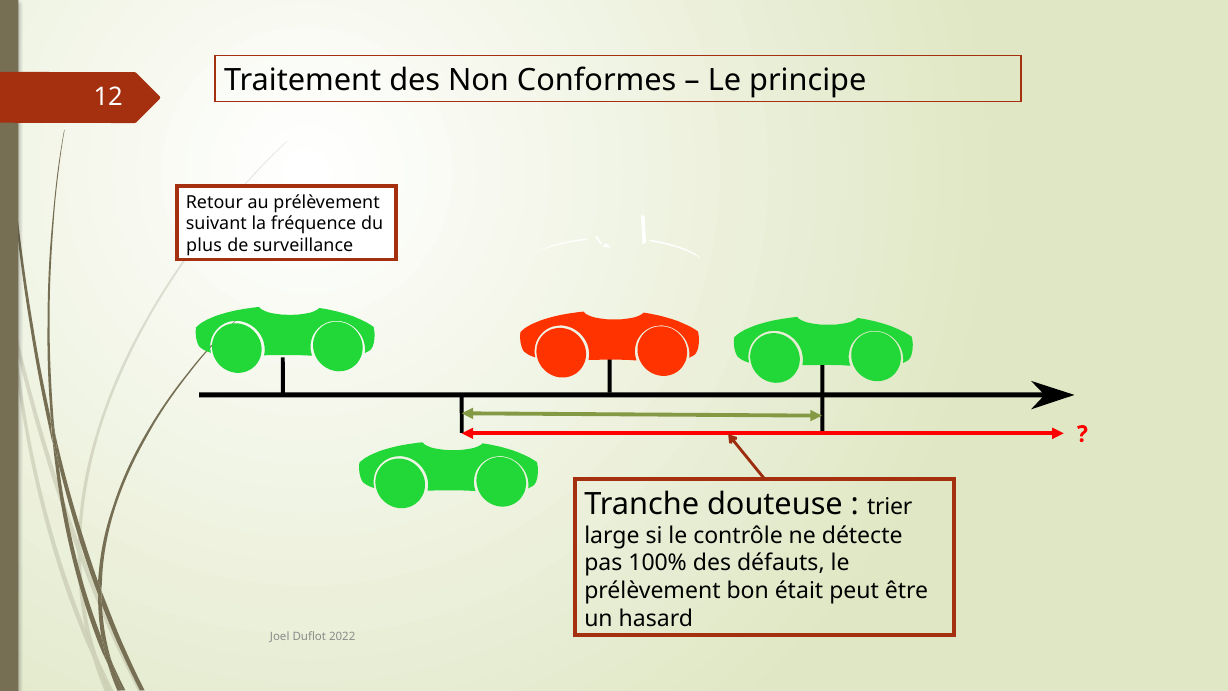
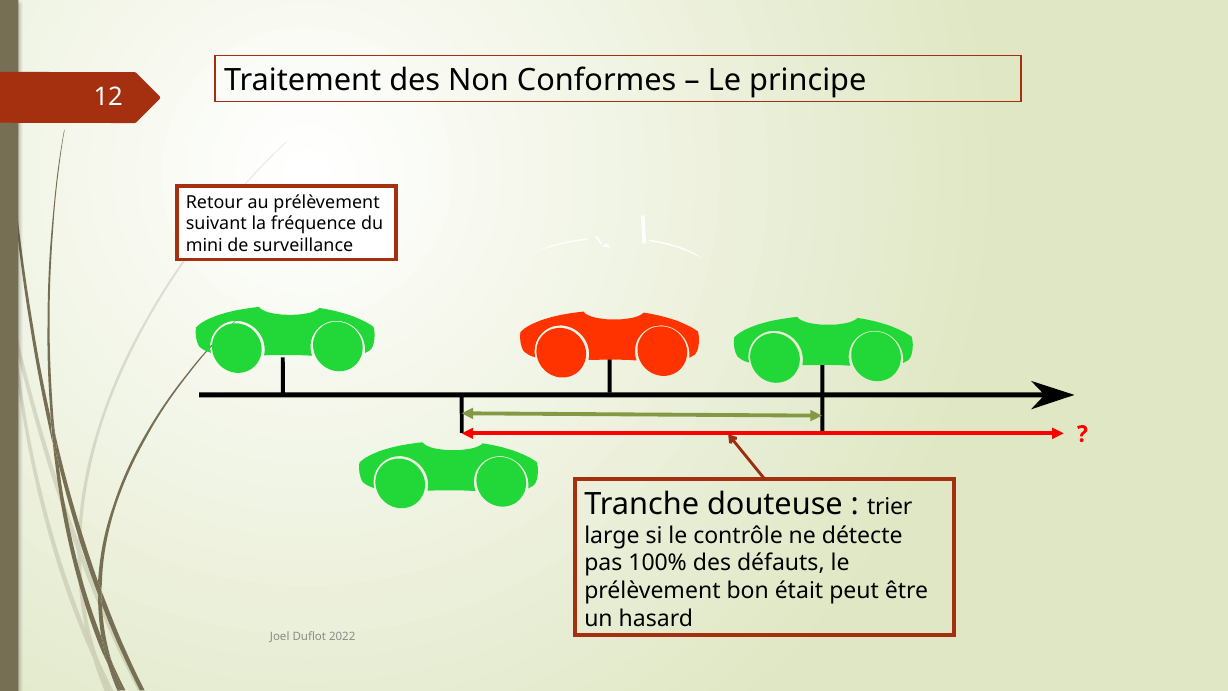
plus: plus -> mini (204, 245)
